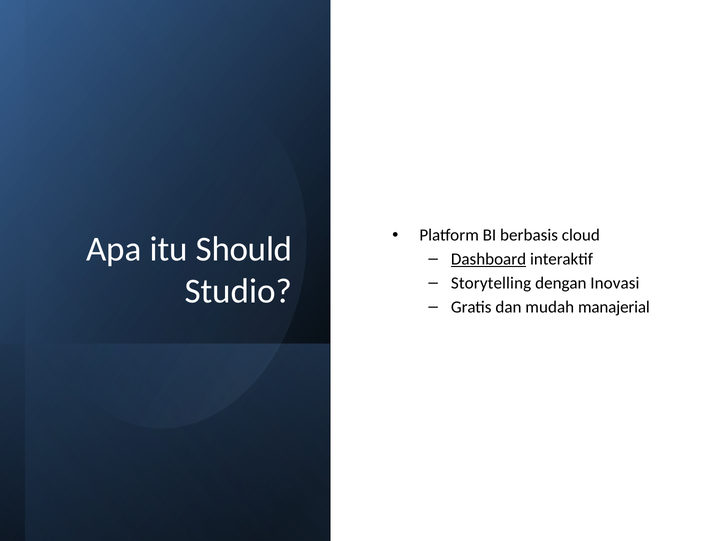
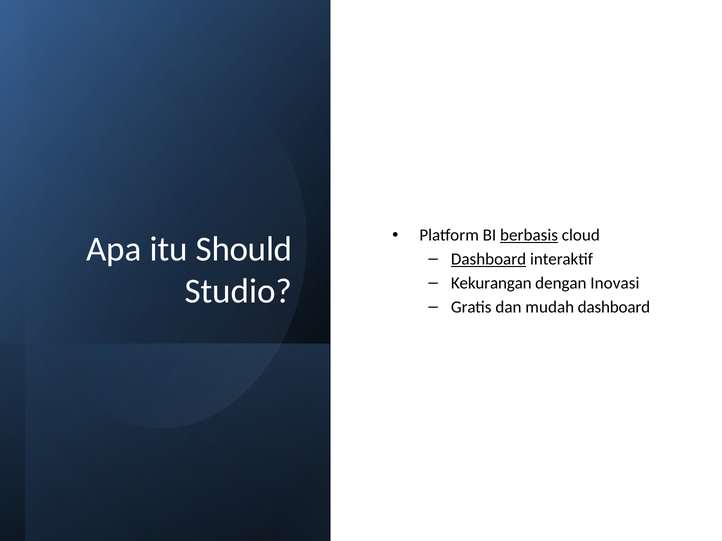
berbasis underline: none -> present (529, 236)
Storytelling: Storytelling -> Kekurangan (491, 283)
mudah manajerial: manajerial -> dashboard (614, 307)
